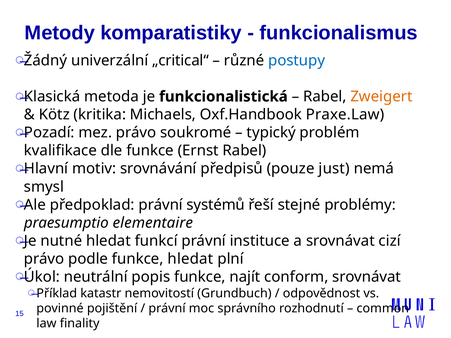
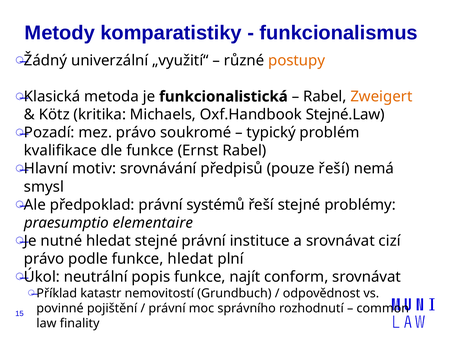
„critical“: „critical“ -> „využití“ (180, 61)
postupy colour: blue -> orange (297, 61)
Praxe.Law: Praxe.Law -> Stejné.Law (345, 115)
pouze just: just -> řeší (334, 169)
hledat funkcí: funkcí -> stejné (156, 241)
